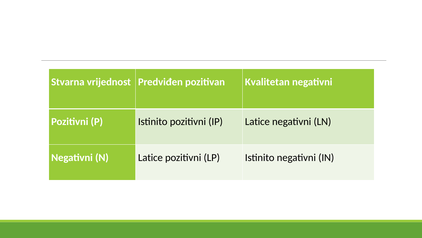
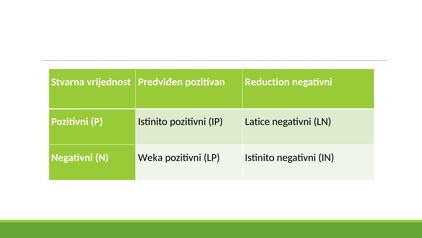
Kvalitetan: Kvalitetan -> Reduction (267, 82)
N Latice: Latice -> Weka (150, 157)
